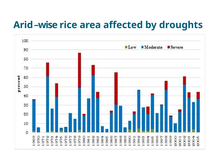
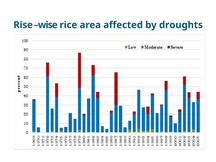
Arid: Arid -> Rise (23, 25)
